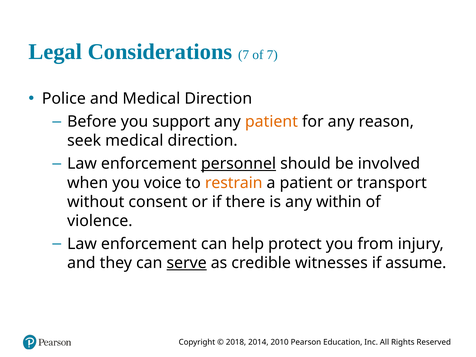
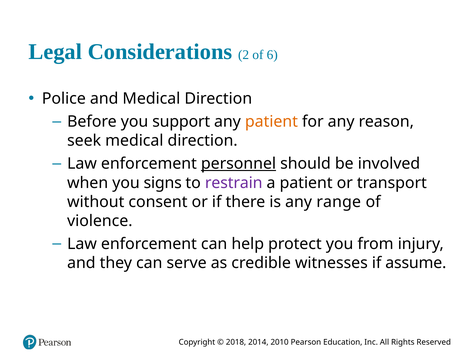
Considerations 7: 7 -> 2 (244, 55)
of 7: 7 -> 6 (272, 55)
voice: voice -> signs (163, 183)
restrain colour: orange -> purple (234, 183)
within: within -> range (339, 202)
serve underline: present -> none (187, 263)
